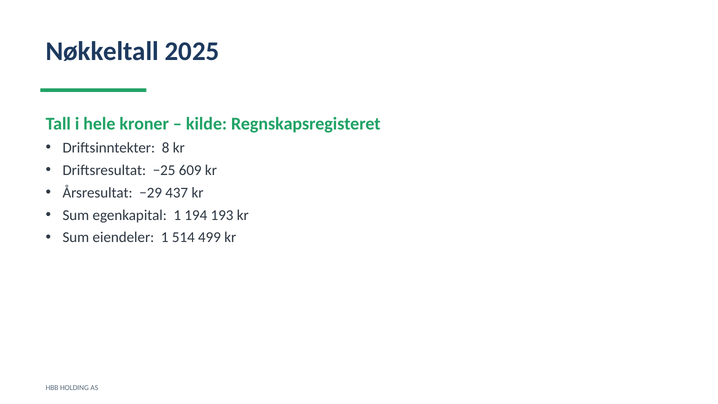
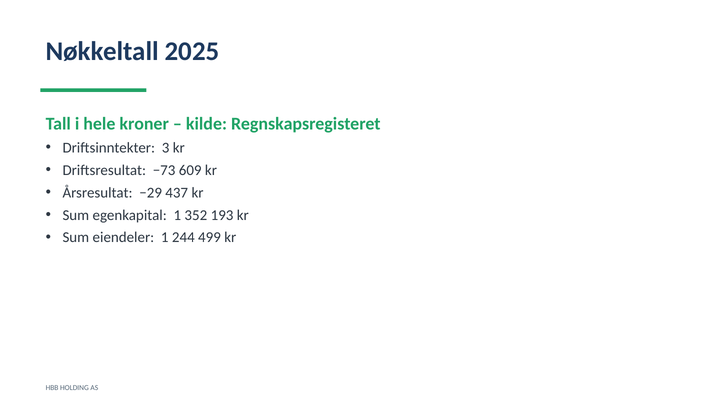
8: 8 -> 3 (166, 148)
−25: −25 -> −73 (164, 170)
194: 194 -> 352 (196, 215)
514: 514 -> 244 (183, 237)
